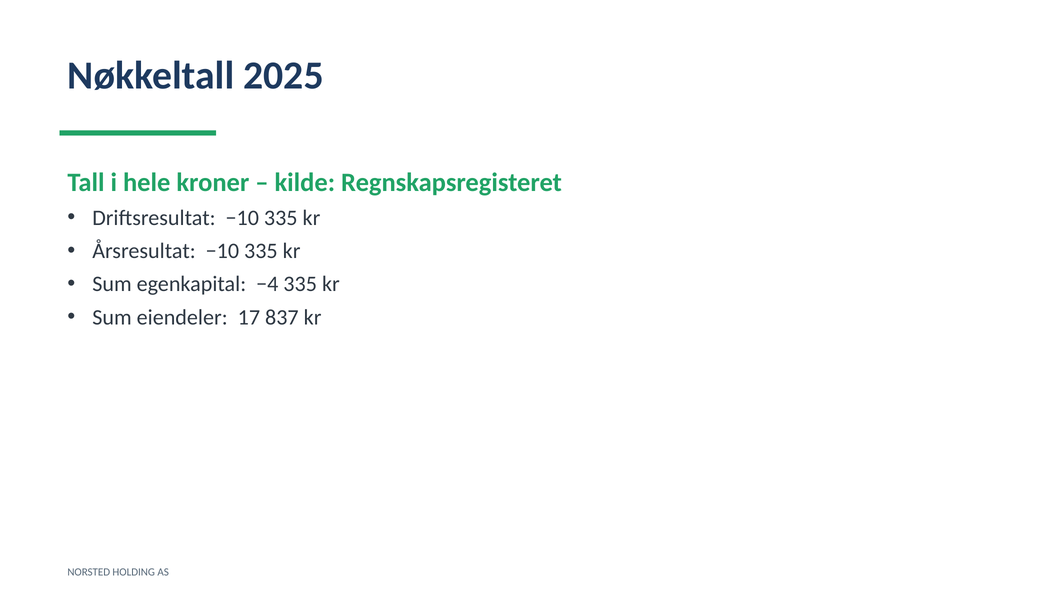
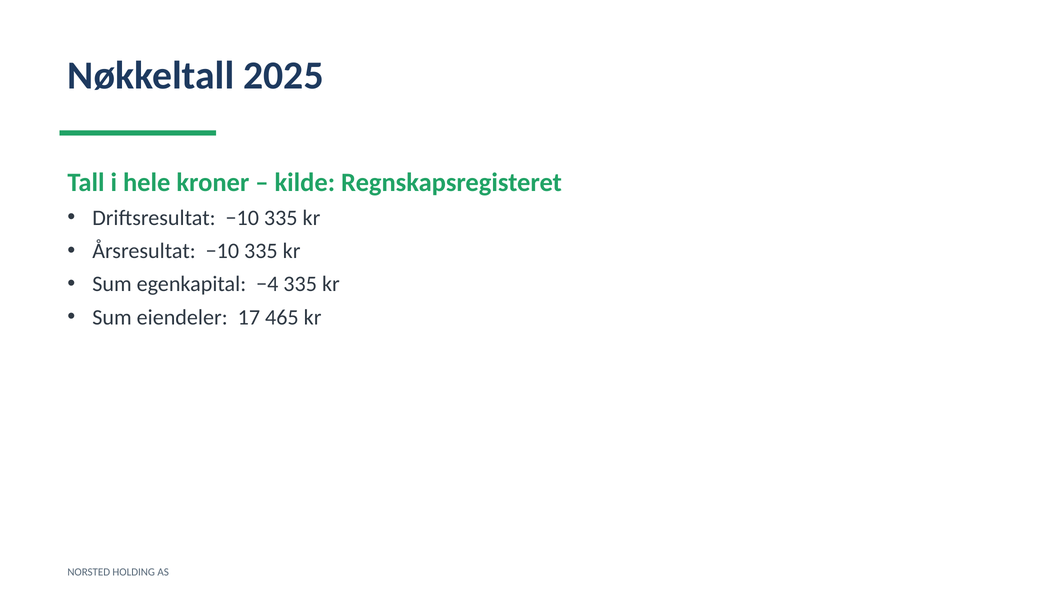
837: 837 -> 465 (282, 317)
